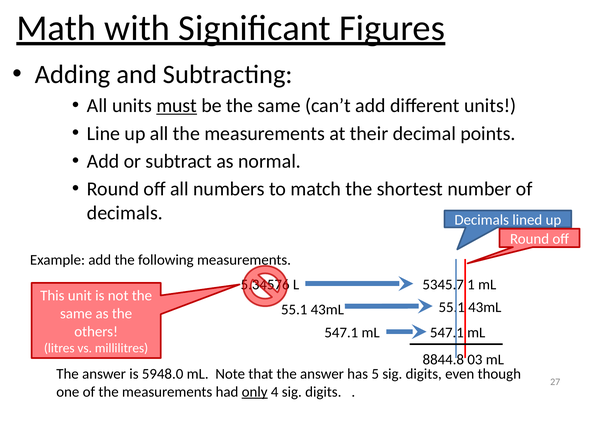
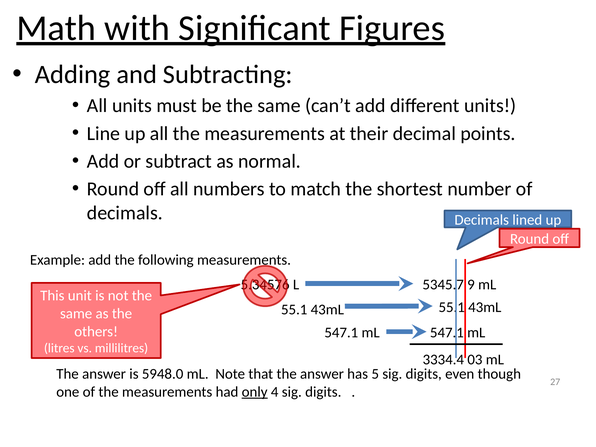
must underline: present -> none (177, 106)
1: 1 -> 9 (471, 285)
8844.8: 8844.8 -> 3334.4 (443, 360)
